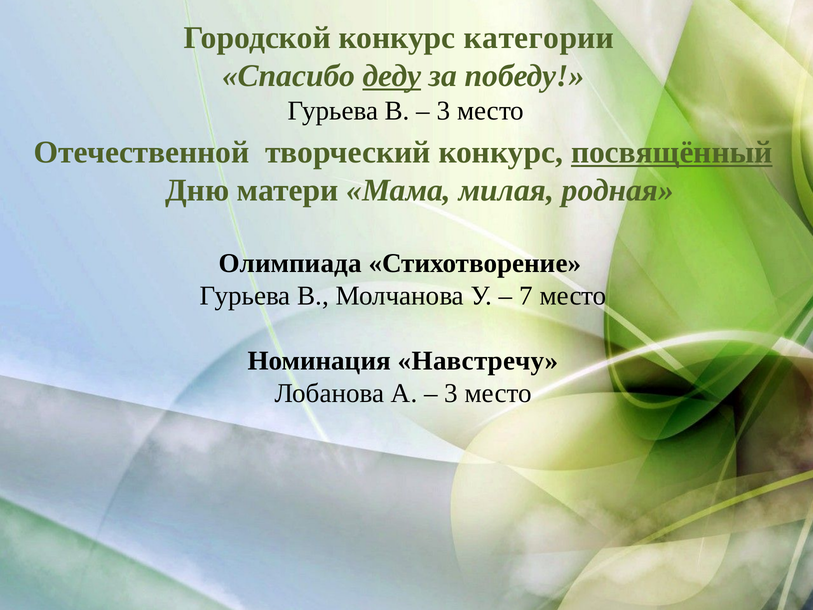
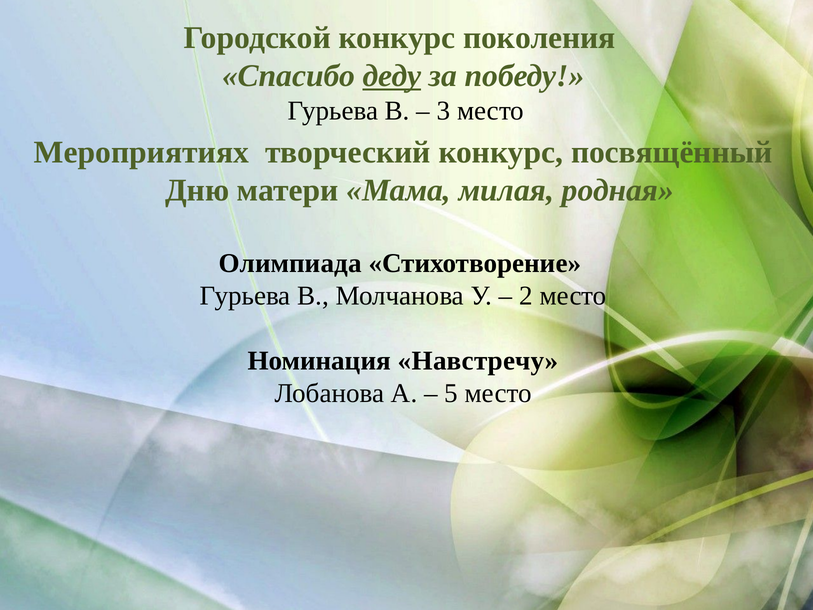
категории: категории -> поколения (539, 38)
Отечественной: Отечественной -> Мероприятиях (141, 152)
посвящённый underline: present -> none (672, 152)
7: 7 -> 2 (526, 296)
3: 3 -> 5 (451, 393)
